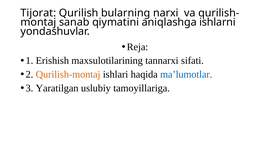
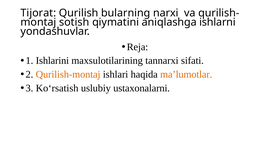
sanab: sanab -> sotish (74, 22)
Erishish: Erishish -> Ishlarini (52, 61)
ma’lumotlar colour: blue -> orange (186, 74)
Yaratilgan: Yaratilgan -> Koʻrsatish (57, 88)
tamoyillariga: tamoyillariga -> ustaxonalarni (142, 88)
